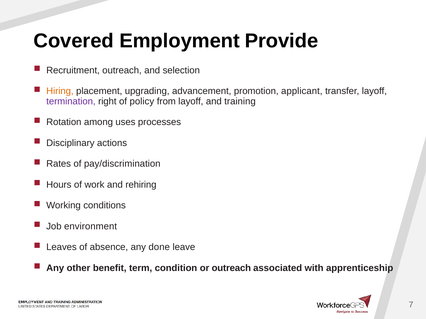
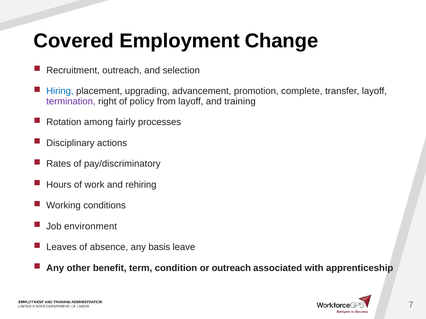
Provide: Provide -> Change (281, 41)
Hiring colour: orange -> blue (60, 91)
applicant: applicant -> complete (302, 91)
uses: uses -> fairly (125, 122)
pay/discrimination: pay/discrimination -> pay/discriminatory (122, 164)
done: done -> basis (159, 247)
